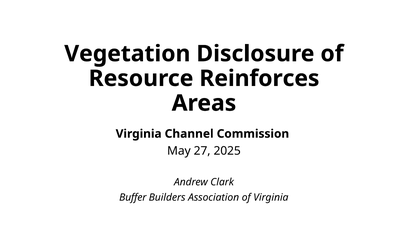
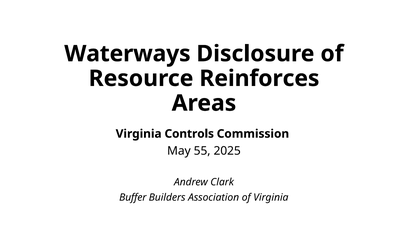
Vegetation: Vegetation -> Waterways (127, 54)
Channel: Channel -> Controls (189, 134)
27: 27 -> 55 (202, 151)
